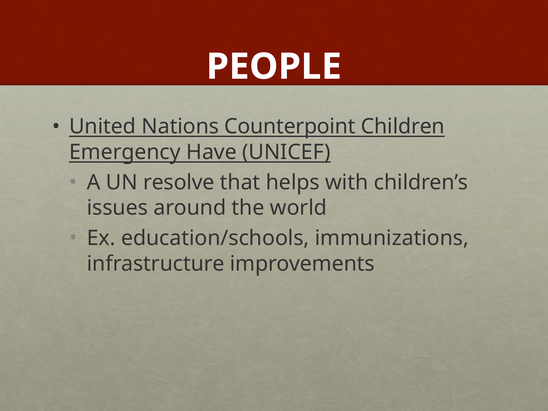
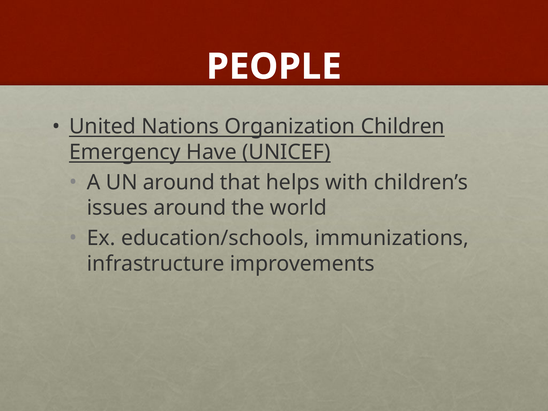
Counterpoint: Counterpoint -> Organization (290, 127)
UN resolve: resolve -> around (179, 182)
